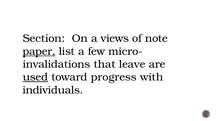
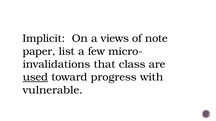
Section: Section -> Implicit (44, 39)
paper underline: present -> none (39, 51)
leave: leave -> class (132, 64)
individuals: individuals -> vulnerable (53, 90)
